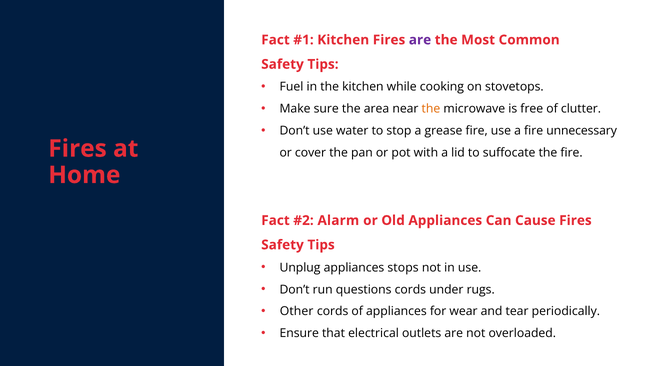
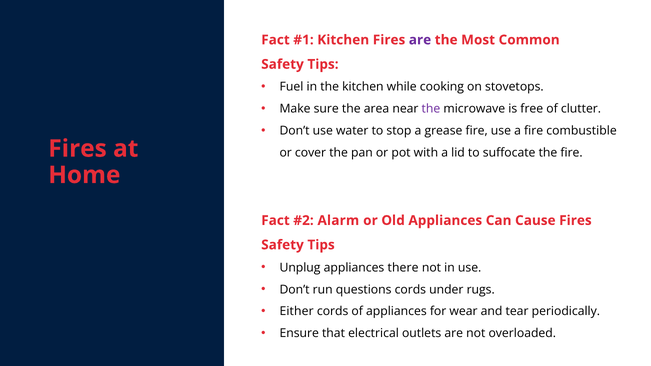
the colour: orange -> purple (431, 109)
unnecessary: unnecessary -> combustible (582, 131)
stops: stops -> there (403, 268)
Other: Other -> Either (297, 312)
